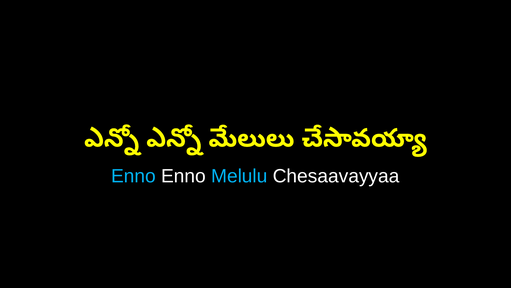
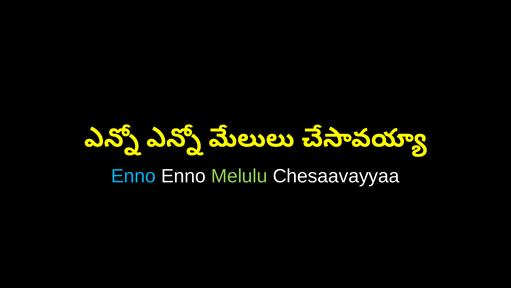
Melulu colour: light blue -> light green (239, 176)
